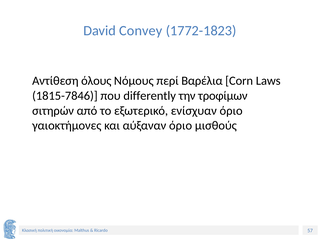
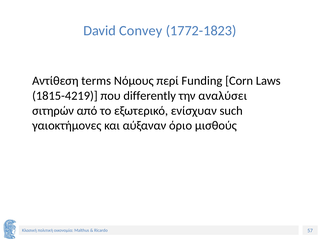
όλους: όλους -> terms (96, 81)
Βαρέλια: Βαρέλια -> Funding (202, 81)
1815-7846: 1815-7846 -> 1815-4219 (65, 96)
τροφίμων: τροφίμων -> αναλύσει (223, 96)
ενίσχυαν όριο: όριο -> such (231, 111)
